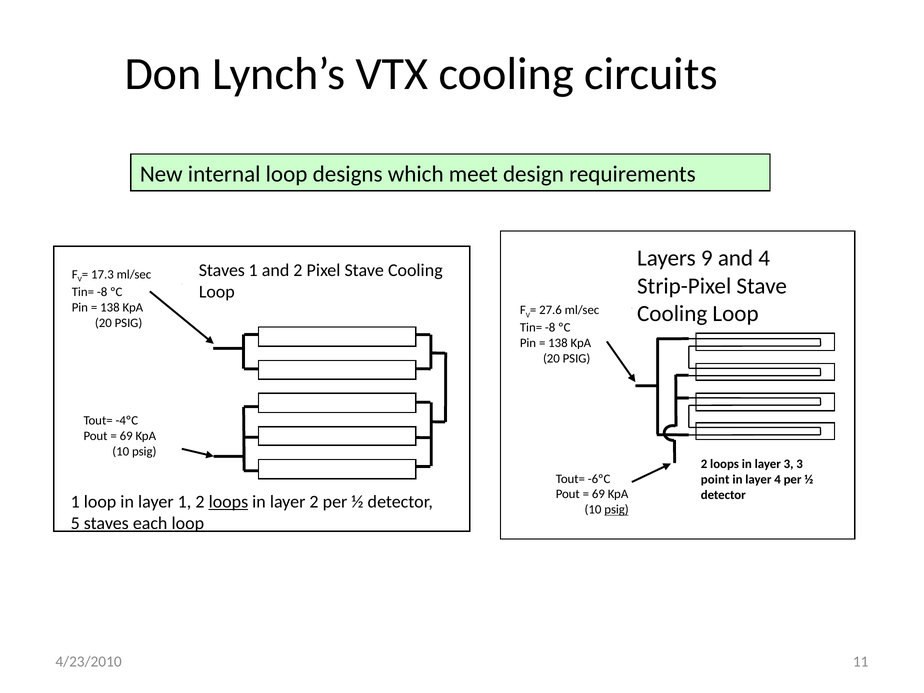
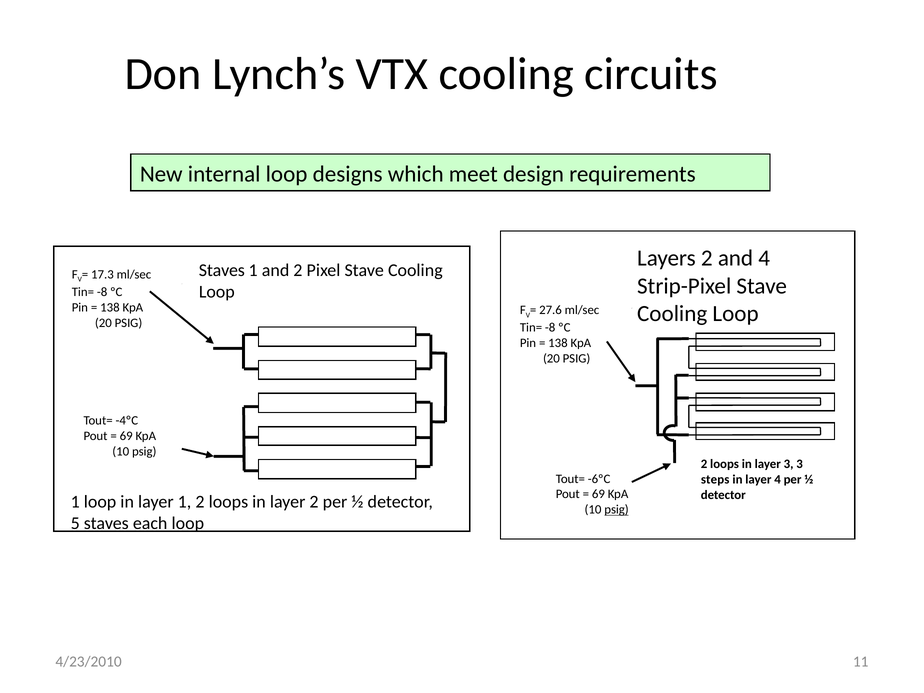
Layers 9: 9 -> 2 (707, 258)
point: point -> steps (715, 480)
loops underline: present -> none (228, 502)
